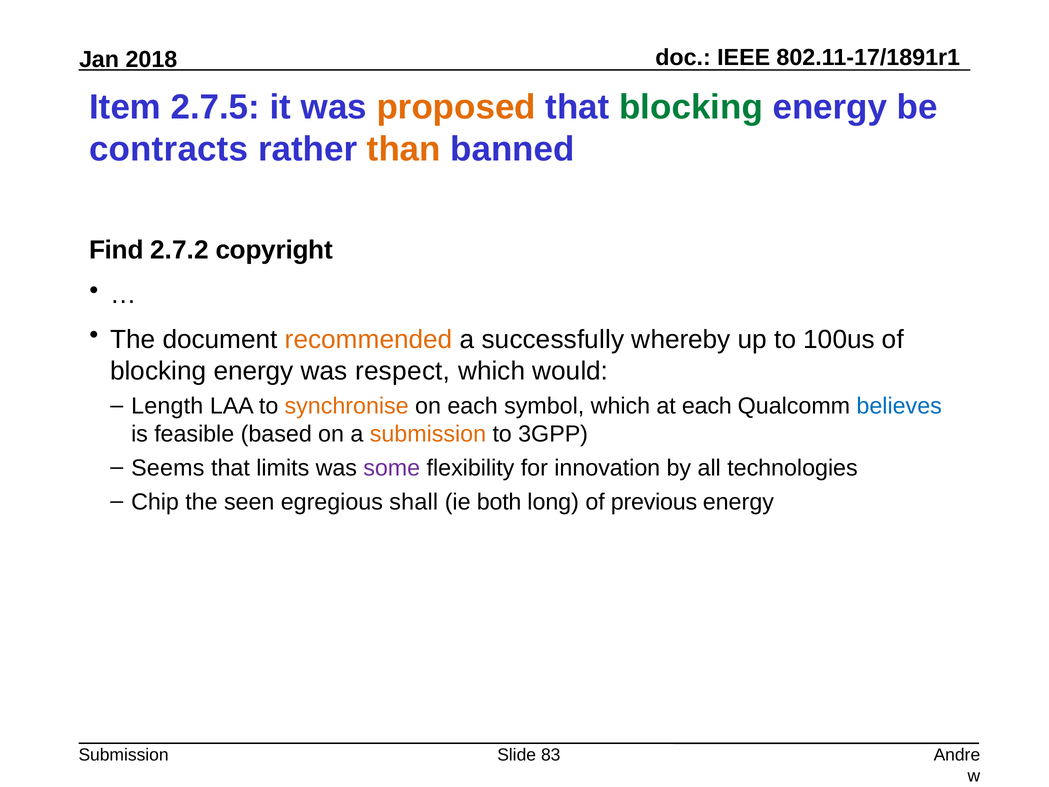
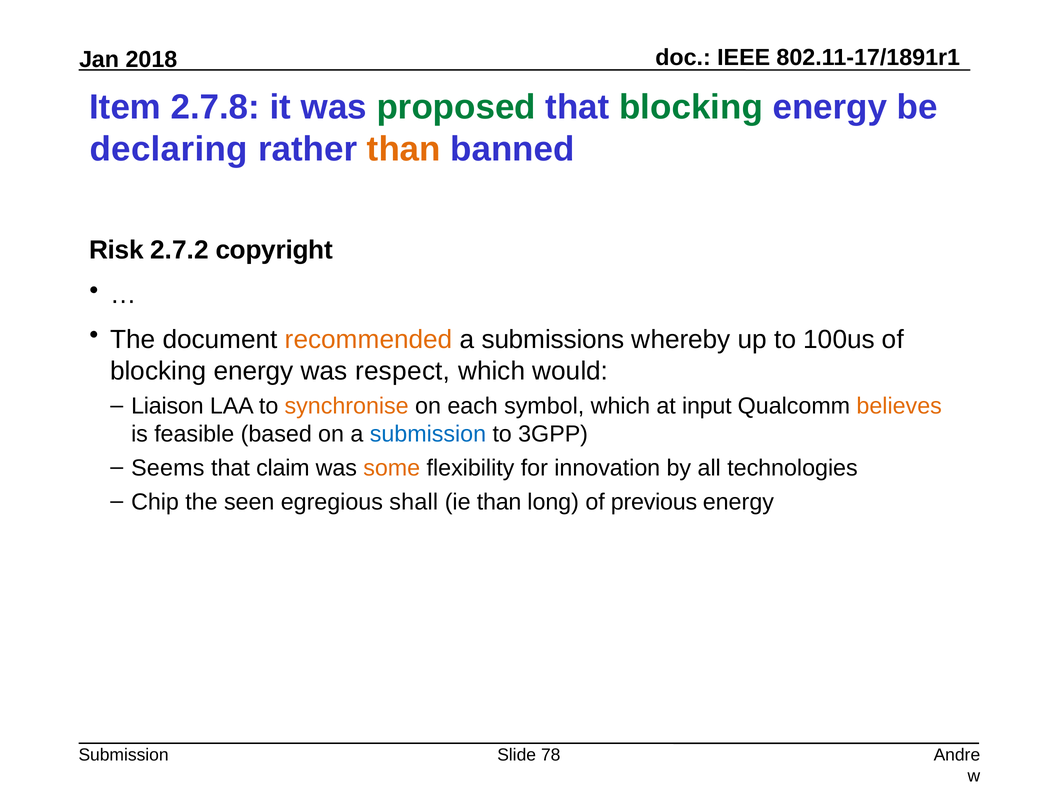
2.7.5: 2.7.5 -> 2.7.8 (215, 107)
proposed colour: orange -> green (456, 107)
contracts: contracts -> declaring (169, 149)
Find: Find -> Risk (116, 250)
successfully: successfully -> submissions (553, 339)
Length: Length -> Liaison (167, 406)
at each: each -> input (707, 406)
believes colour: blue -> orange (899, 406)
submission colour: orange -> blue (428, 434)
limits: limits -> claim (283, 468)
some colour: purple -> orange (392, 468)
ie both: both -> than (499, 502)
83: 83 -> 78 (551, 755)
